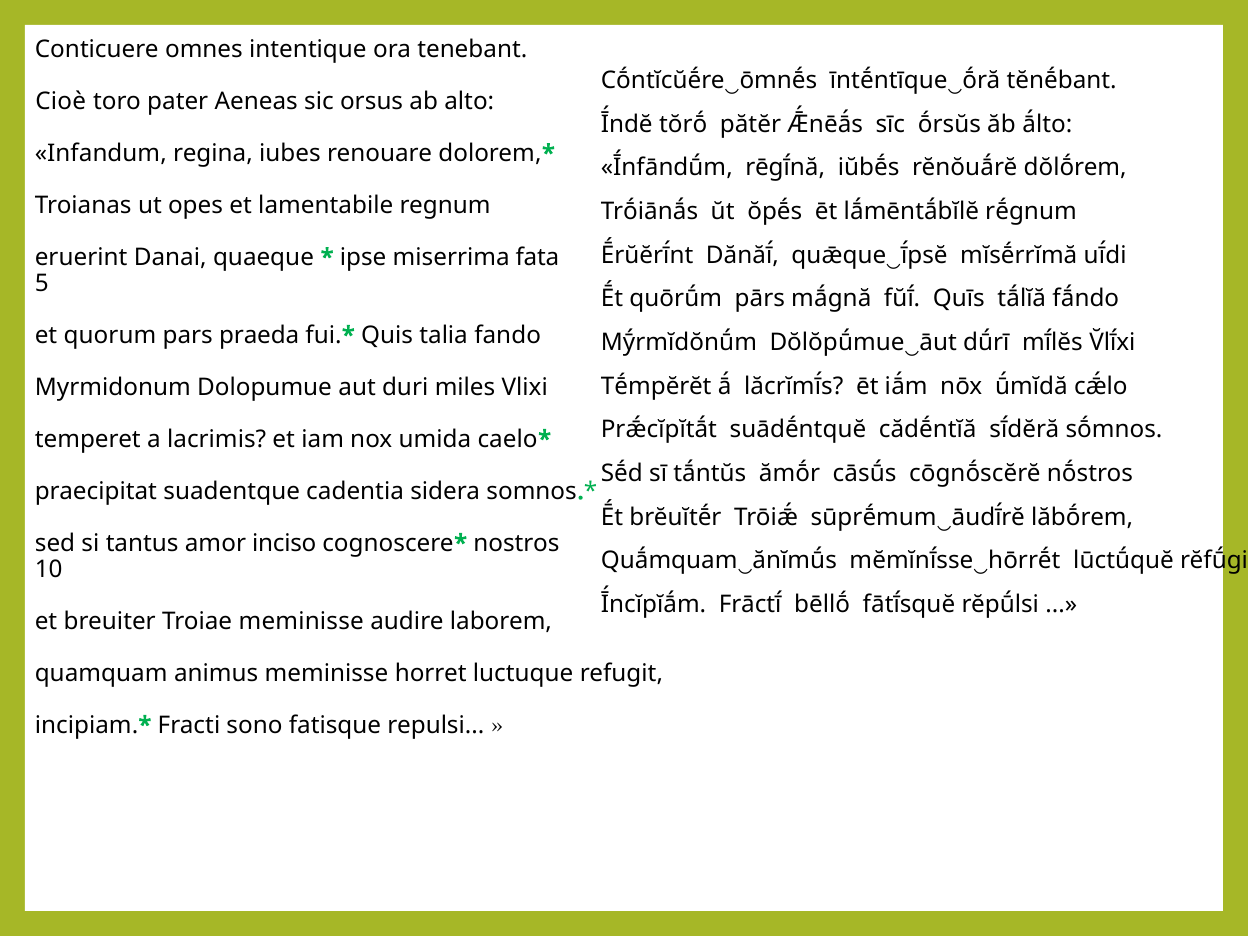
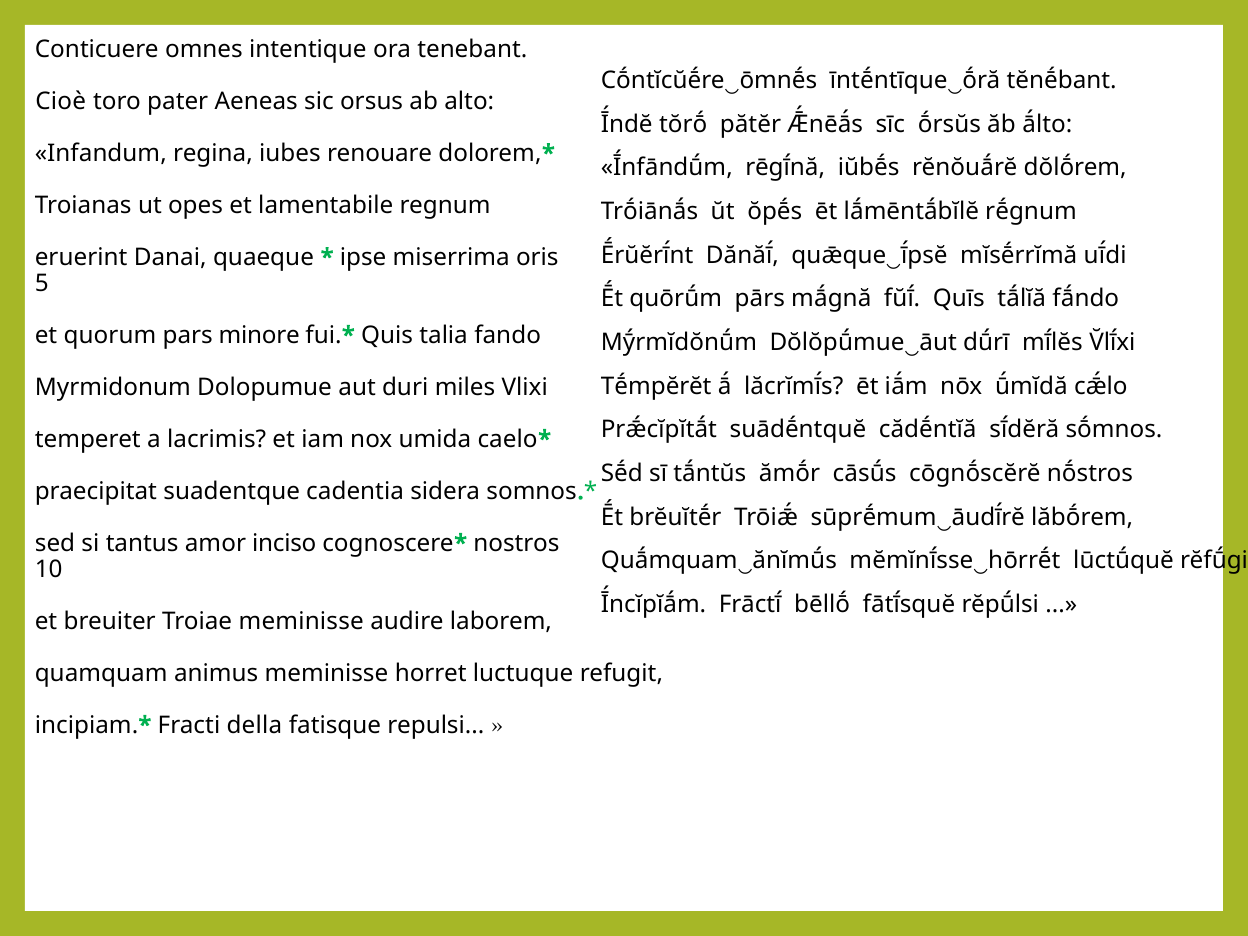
fata: fata -> oris (537, 257)
praeda: praeda -> minore (259, 335)
sono: sono -> della (254, 725)
